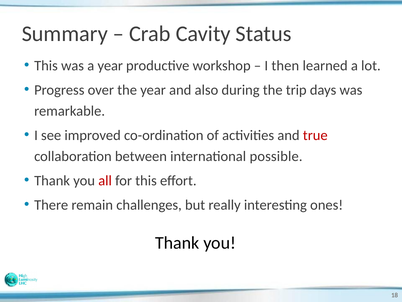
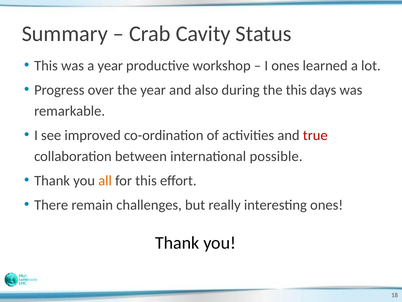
I then: then -> ones (285, 65)
the trip: trip -> this (296, 90)
all colour: red -> orange (105, 180)
